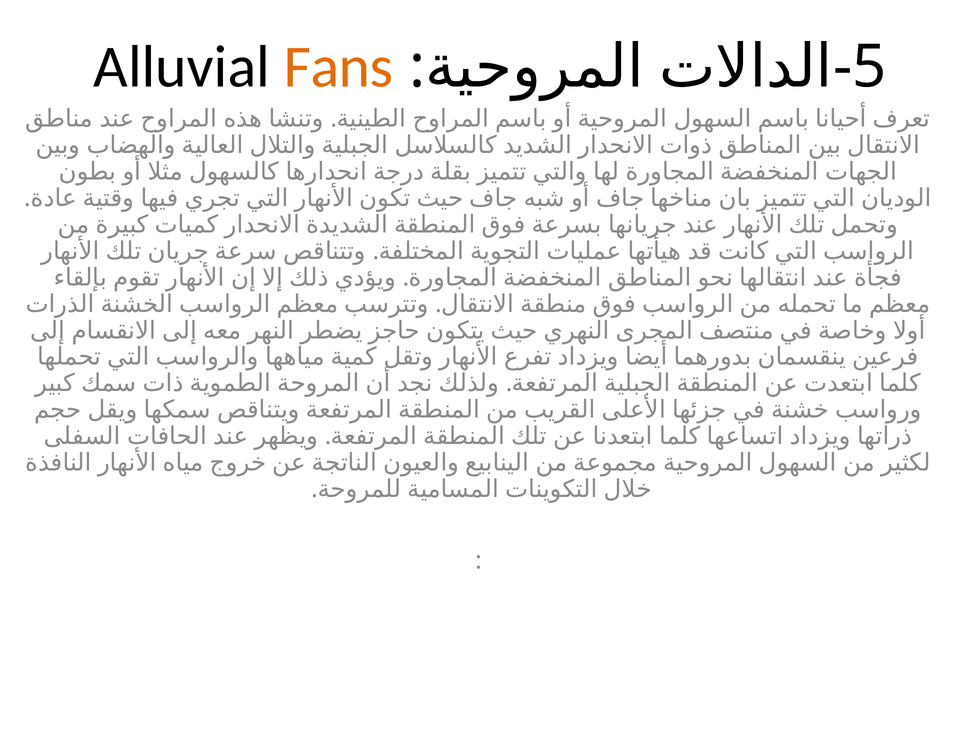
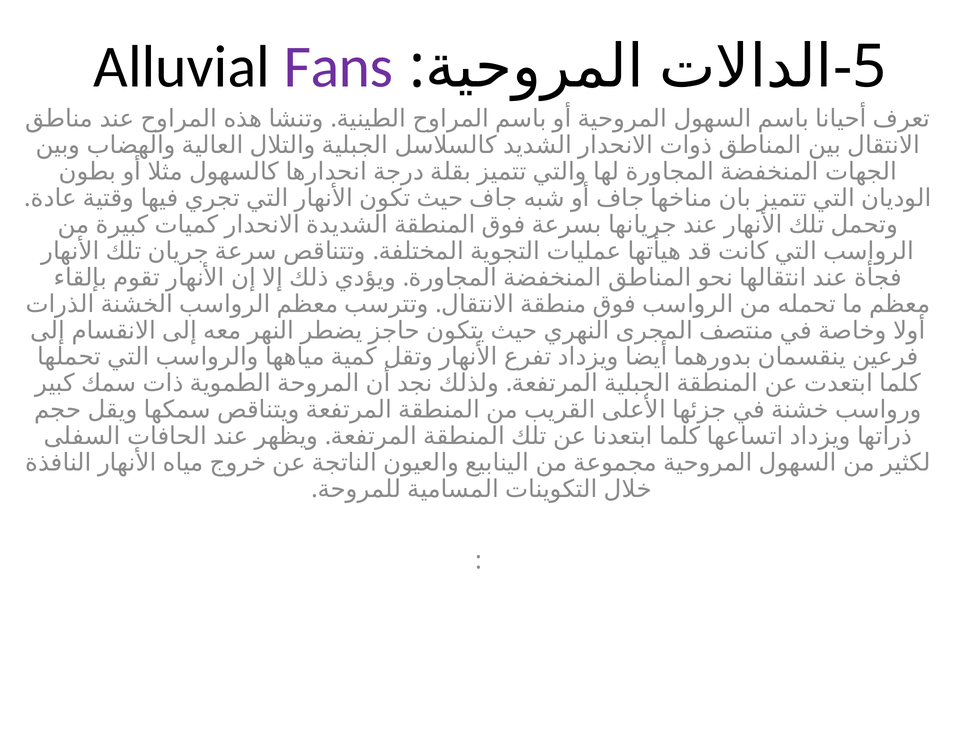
Fans colour: orange -> purple (338, 67)
